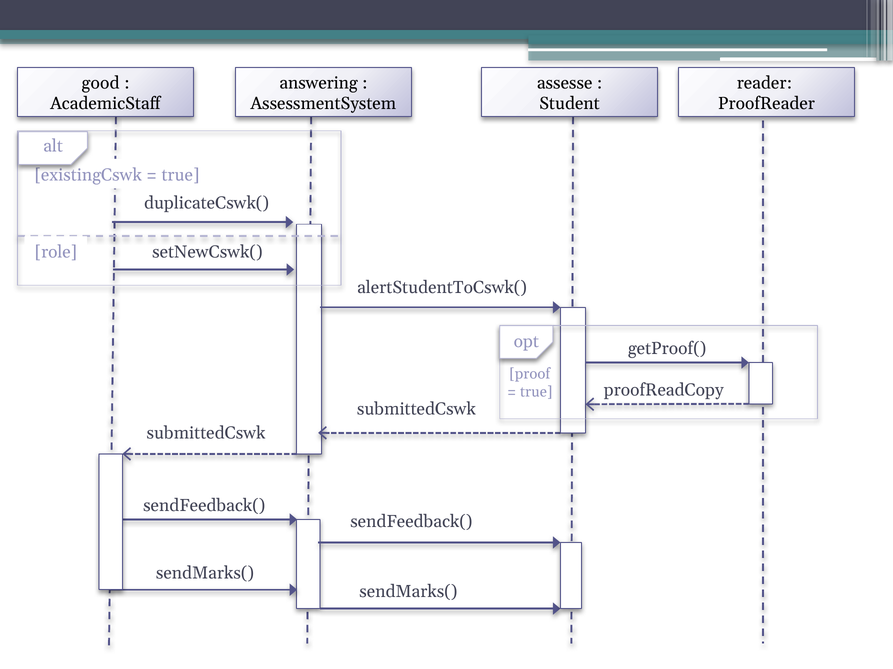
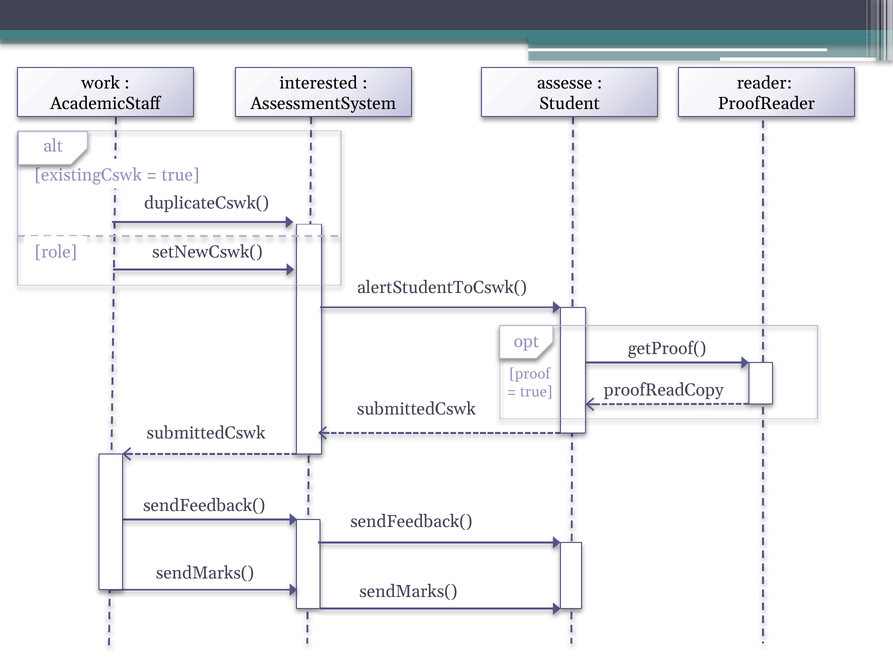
good: good -> work (101, 83)
answering: answering -> interested (318, 83)
